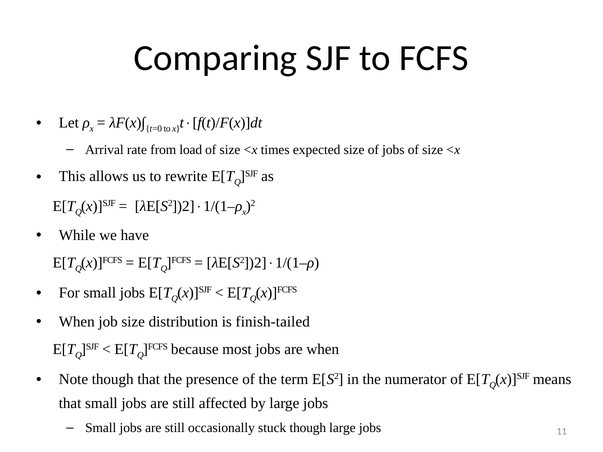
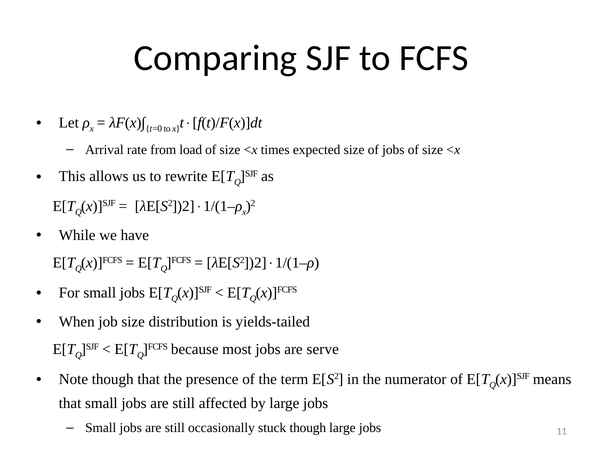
finish-tailed: finish-tailed -> yields-tailed (273, 322)
are when: when -> serve (323, 350)
